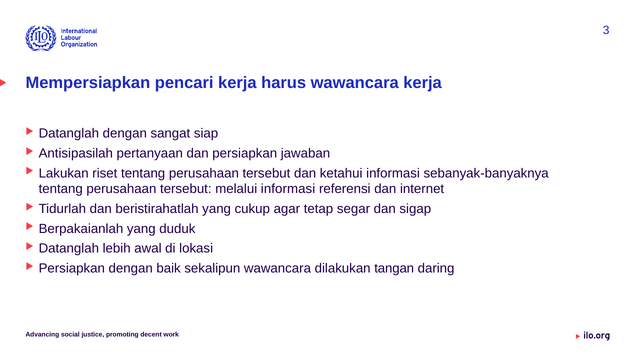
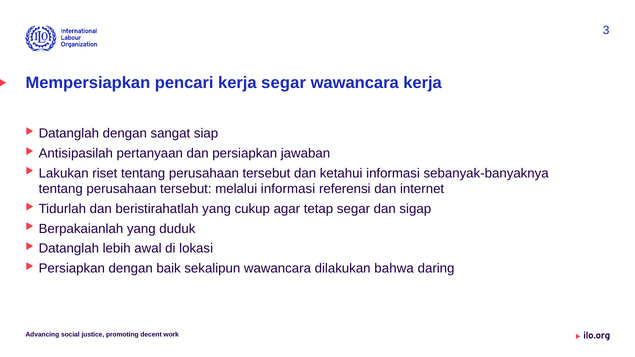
kerja harus: harus -> segar (284, 83)
tangan: tangan -> bahwa (394, 269)
